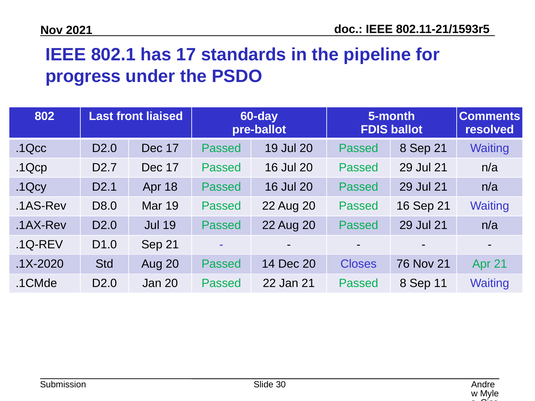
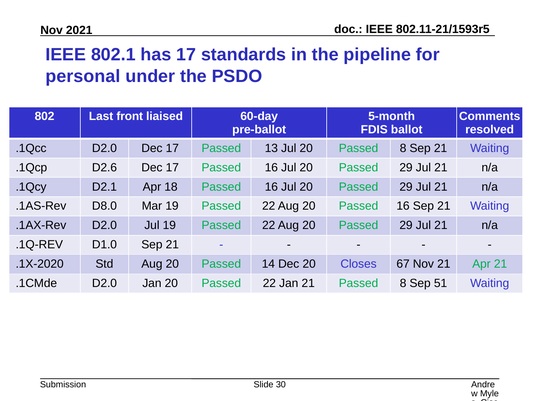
progress: progress -> personal (83, 76)
Passed 19: 19 -> 13 (271, 148)
D2.7: D2.7 -> D2.6 (104, 168)
76: 76 -> 67 (403, 264)
11: 11 -> 51 (441, 283)
